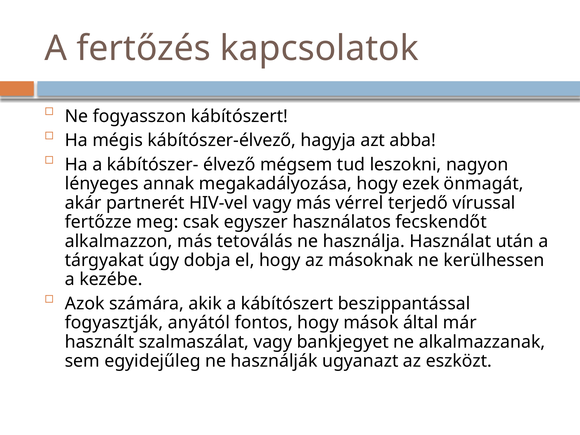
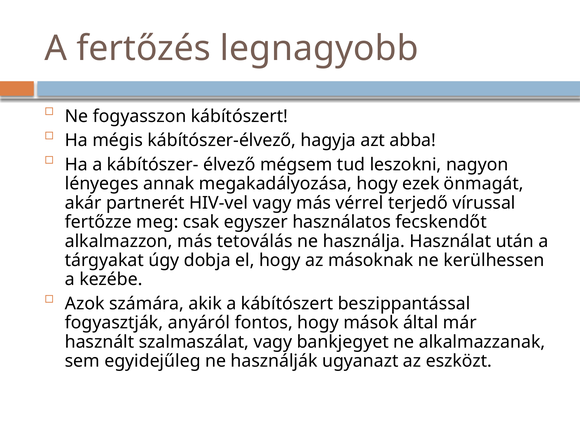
kapcsolatok: kapcsolatok -> legnagyobb (319, 48)
anyától: anyától -> anyáról (199, 323)
